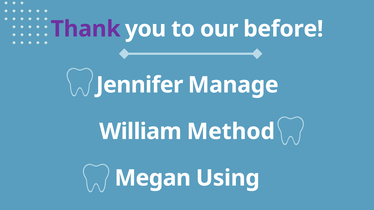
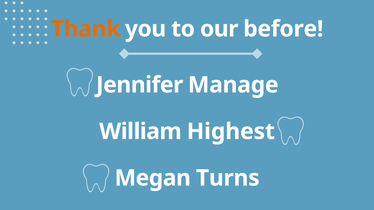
Thank colour: purple -> orange (86, 29)
Method: Method -> Highest (231, 132)
Using: Using -> Turns (228, 178)
